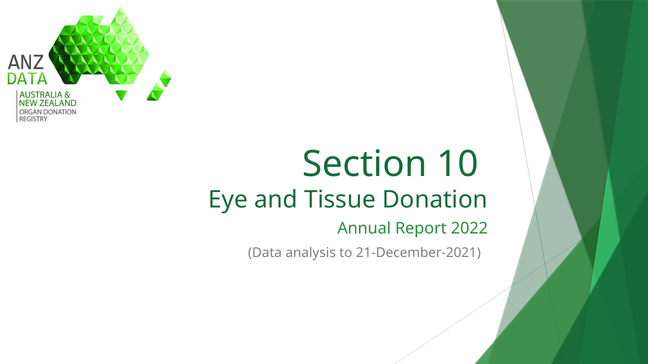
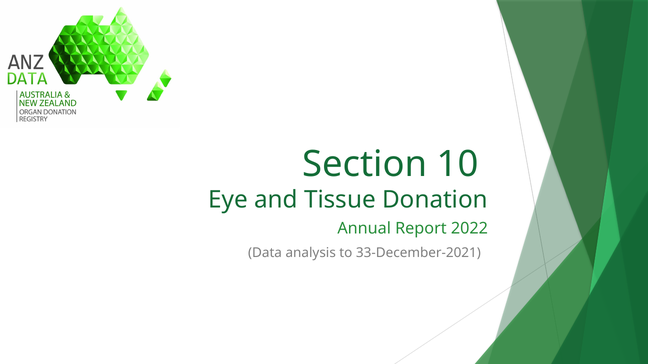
21-December-2021: 21-December-2021 -> 33-December-2021 (418, 253)
